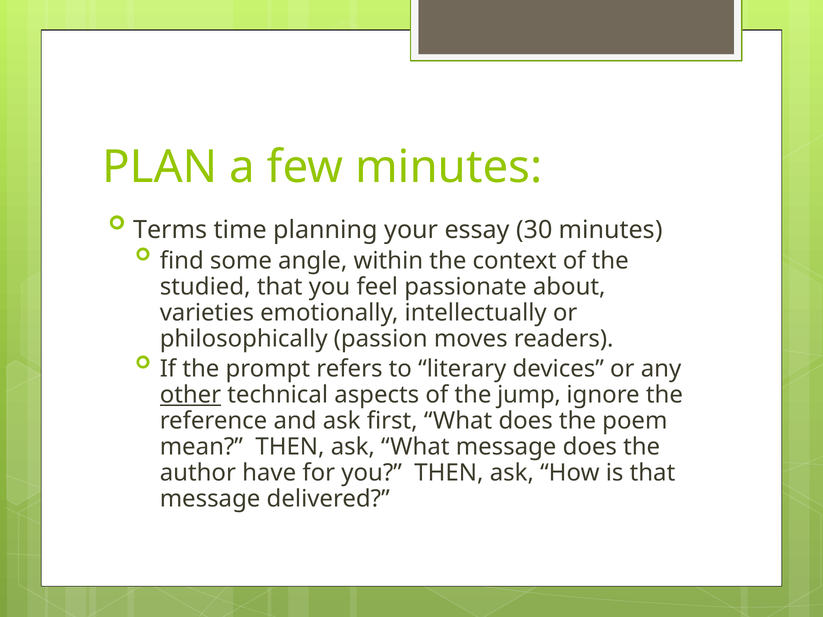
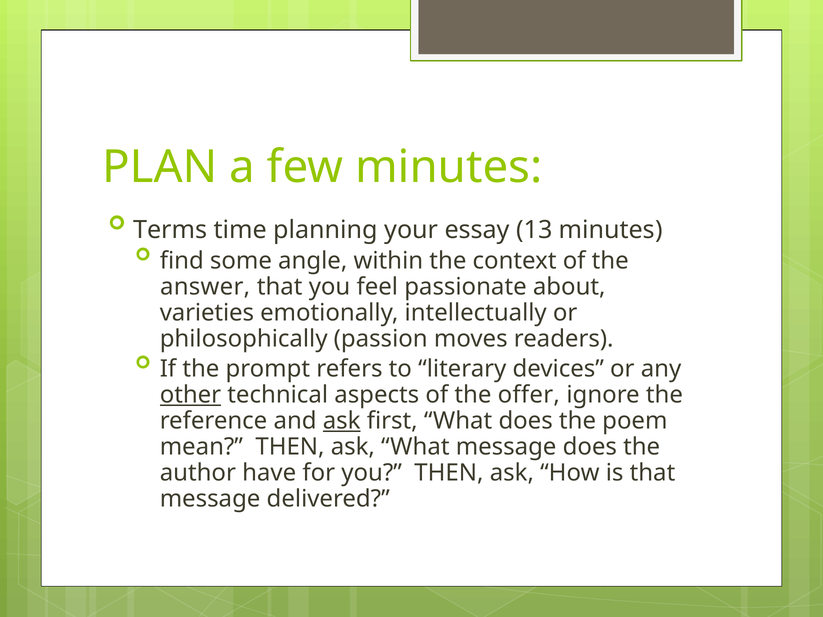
30: 30 -> 13 (534, 230)
studied: studied -> answer (205, 287)
jump: jump -> offer (529, 395)
ask underline: none -> present (342, 421)
